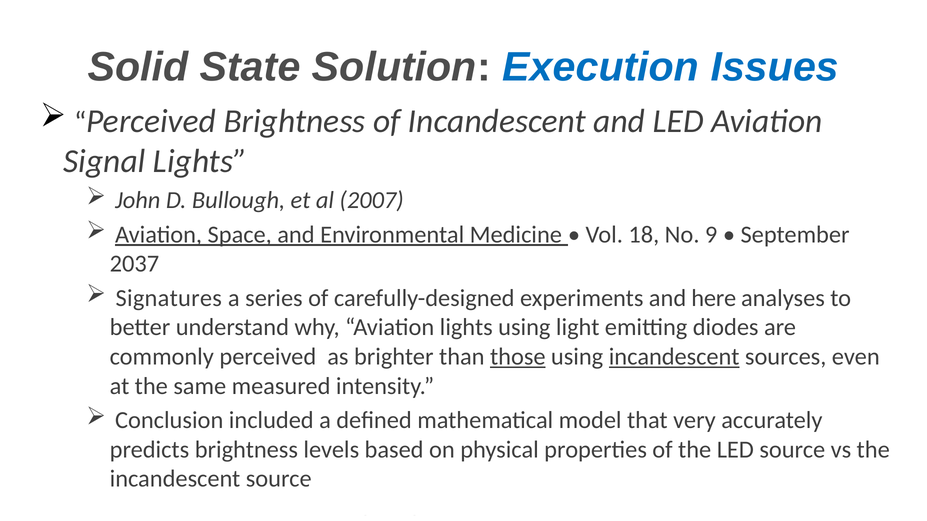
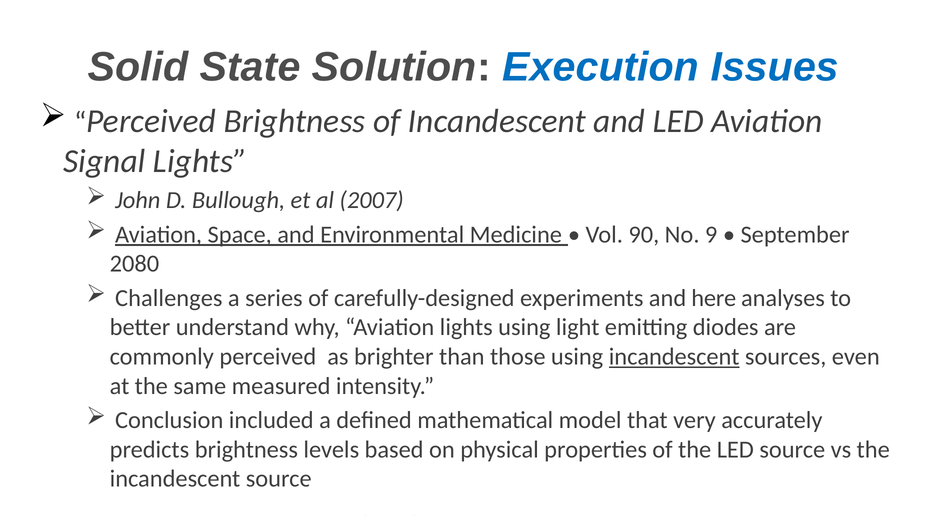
18: 18 -> 90 (644, 235)
2037: 2037 -> 2080 (134, 264)
Signatures: Signatures -> Challenges (169, 298)
those underline: present -> none (518, 357)
